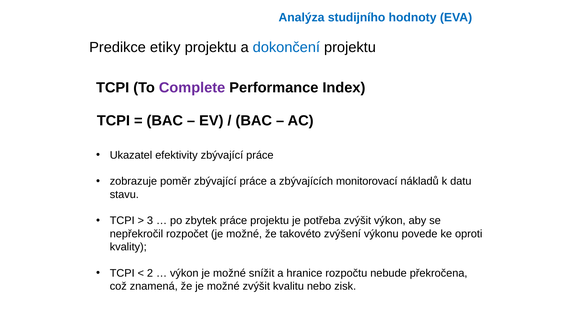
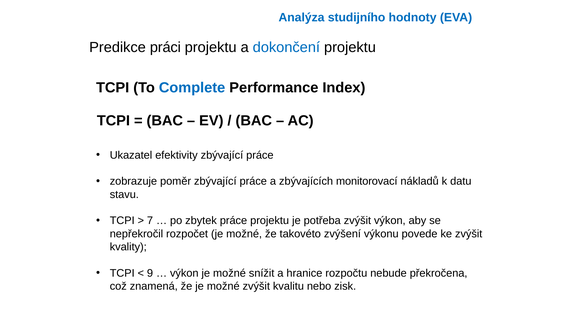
etiky: etiky -> práci (165, 47)
Complete colour: purple -> blue (192, 88)
3: 3 -> 7 (150, 221)
ke oproti: oproti -> zvýšit (469, 234)
2: 2 -> 9 (150, 273)
